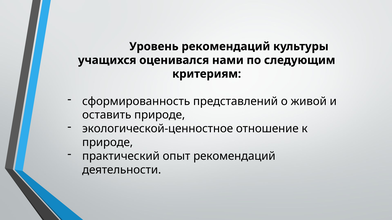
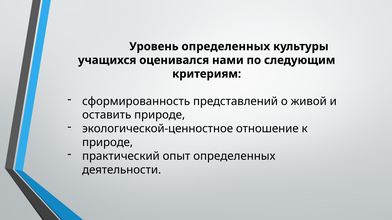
Уровень рекомендаций: рекомендаций -> определенных (226, 47)
опыт рекомендаций: рекомендаций -> определенных (234, 156)
